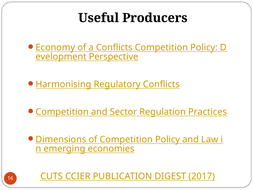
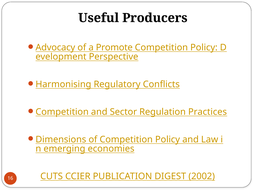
Economy: Economy -> Advocacy (55, 47)
a Conflicts: Conflicts -> Promote (114, 47)
2017: 2017 -> 2002 (202, 176)
